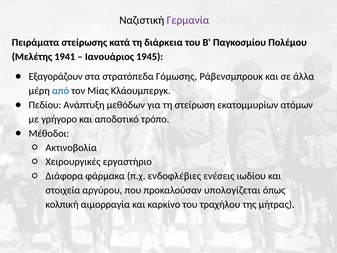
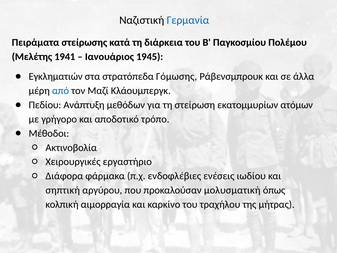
Γερμανία colour: purple -> blue (188, 20)
Εξαγοράζουν: Εξαγοράζουν -> Εγκληματιών (56, 77)
Μίας: Μίας -> Μαζί (98, 91)
στοιχεία: στοιχεία -> σηπτική (63, 190)
υπολογίζεται: υπολογίζεται -> μολυσματική (232, 190)
